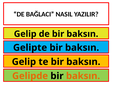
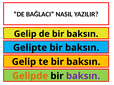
baksın colour: orange -> purple (83, 76)
